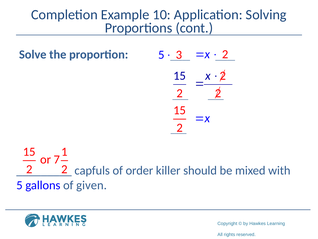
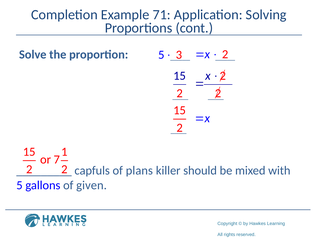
10: 10 -> 71 (162, 15)
order: order -> plans (139, 170)
